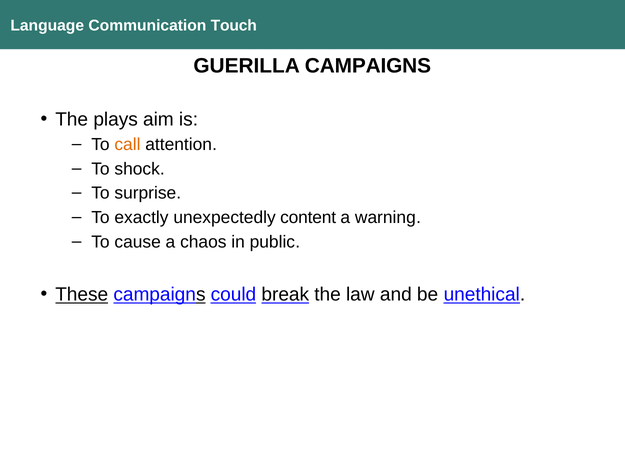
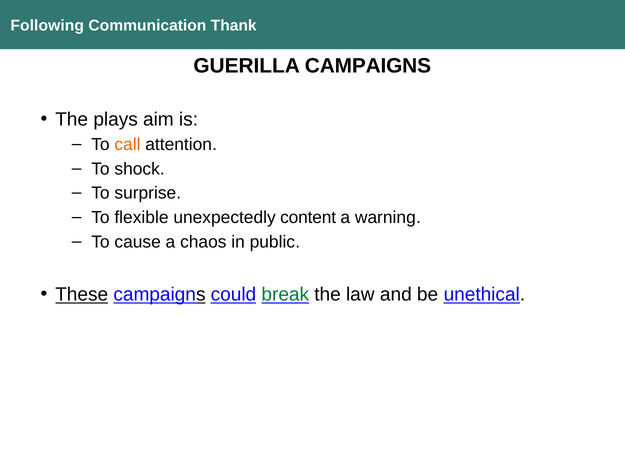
Language: Language -> Following (47, 26)
Touch: Touch -> Thank (234, 26)
exactly: exactly -> flexible (141, 217)
break colour: black -> green (285, 294)
